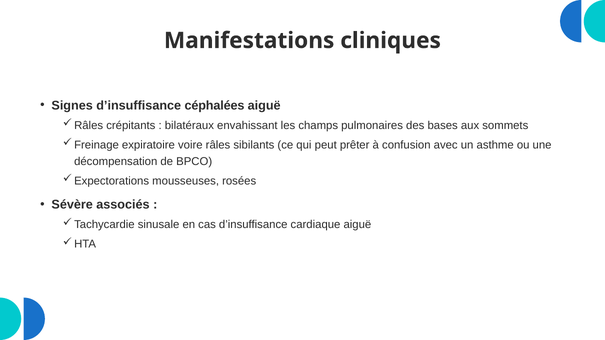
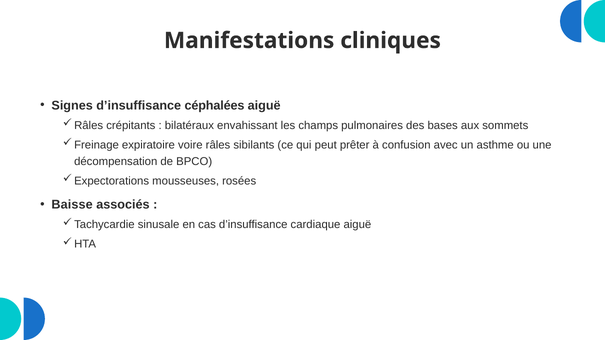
Sévère: Sévère -> Baisse (72, 205)
